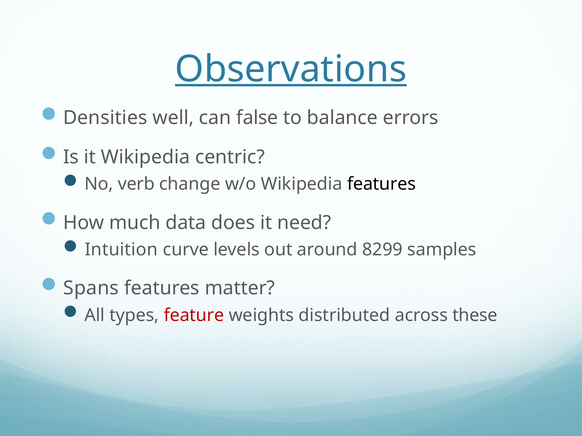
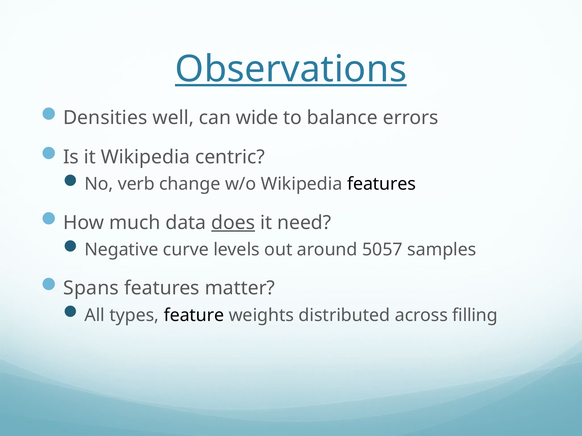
false: false -> wide (257, 118)
does underline: none -> present (233, 223)
Intuition: Intuition -> Negative (121, 250)
8299: 8299 -> 5057 (382, 250)
feature colour: red -> black (194, 316)
these: these -> filling (475, 316)
